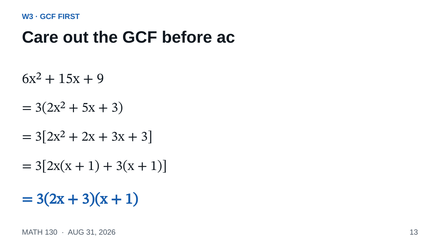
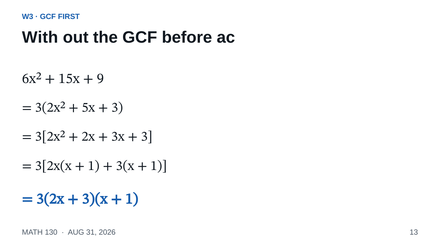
Care: Care -> With (40, 38)
